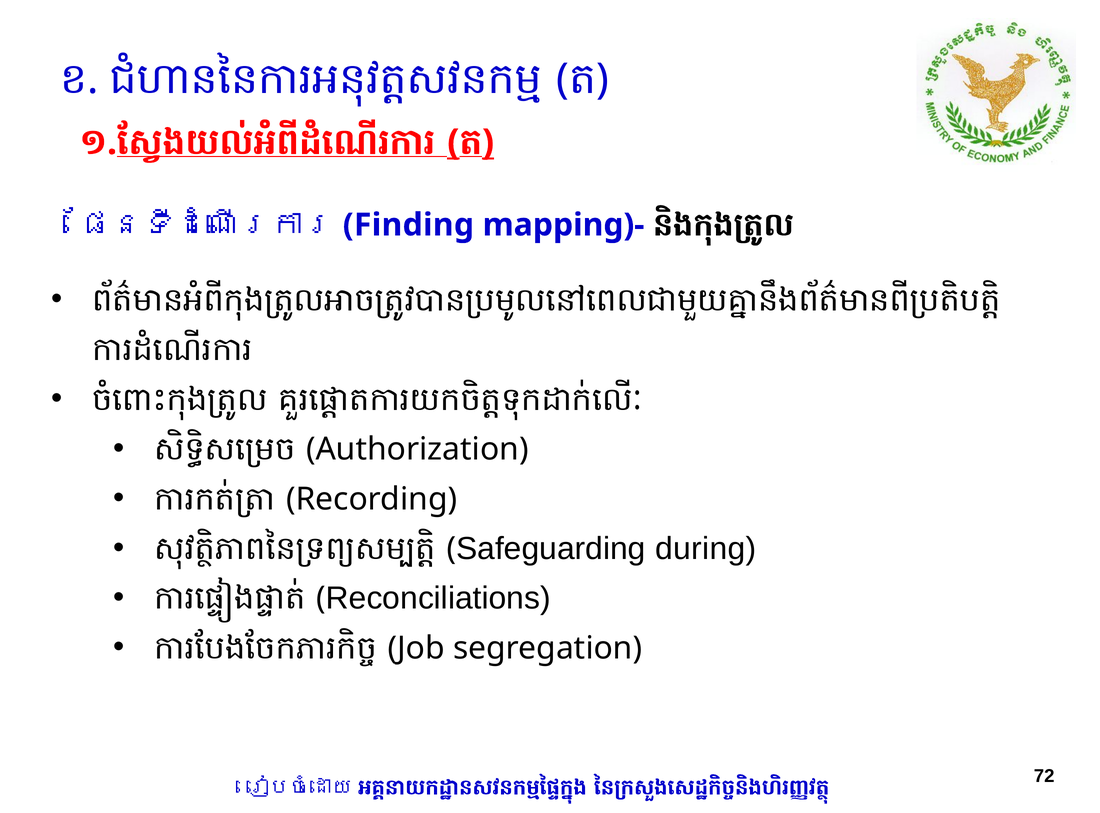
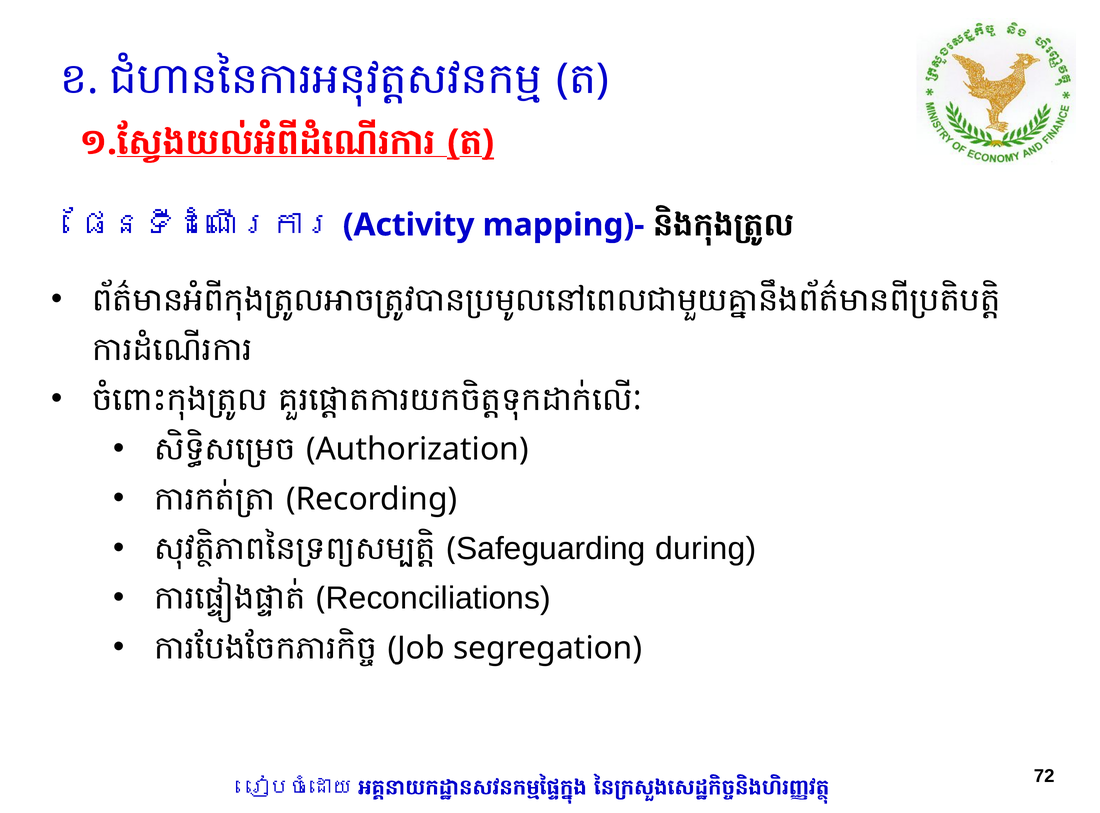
Finding: Finding -> Activity (409, 225)
